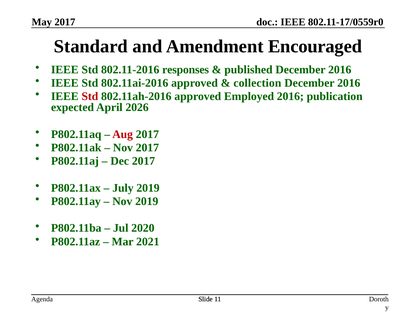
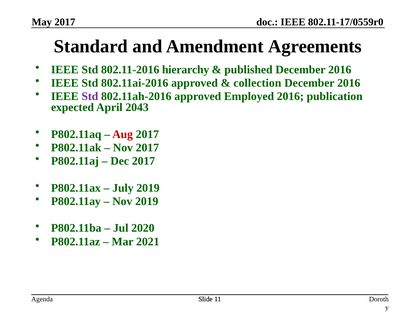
Encouraged: Encouraged -> Agreements (315, 46)
responses: responses -> hierarchy (186, 70)
Std colour: red -> purple (90, 96)
2026: 2026 -> 2043 (137, 107)
